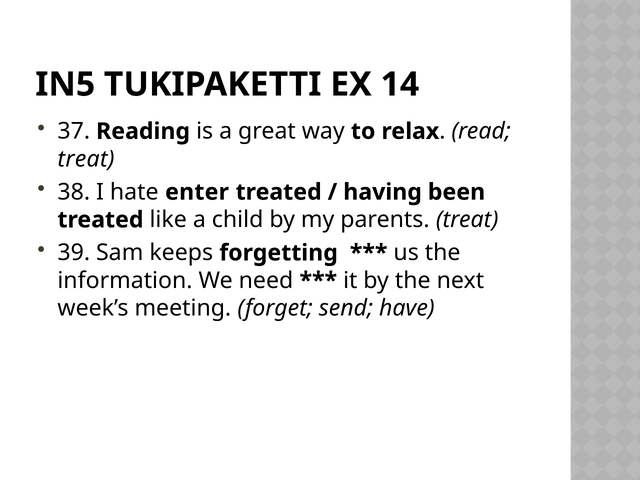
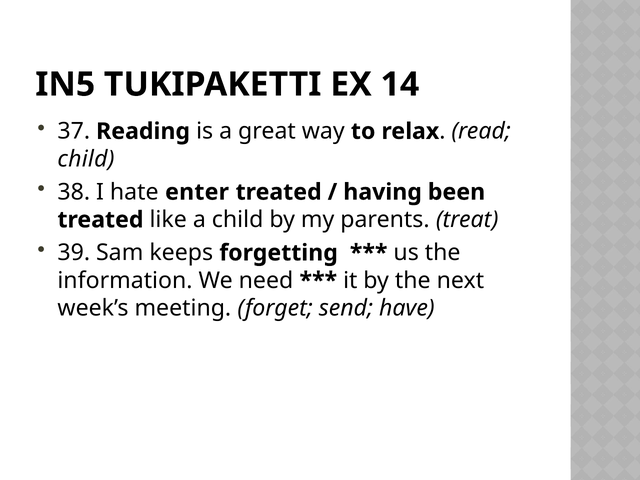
treat: treat -> child (86, 159)
